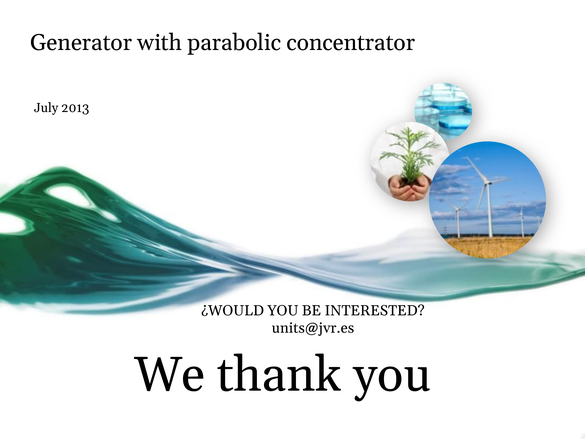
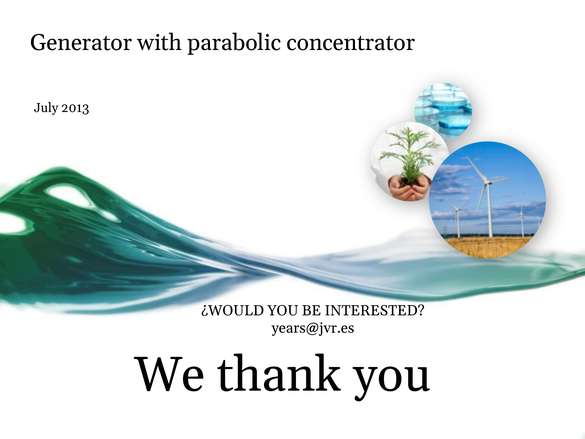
units@jvr.es: units@jvr.es -> years@jvr.es (313, 328)
